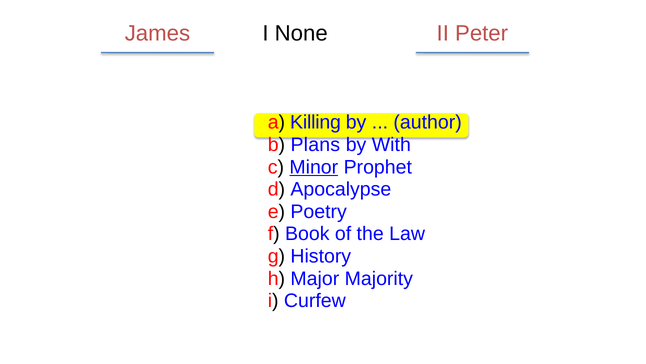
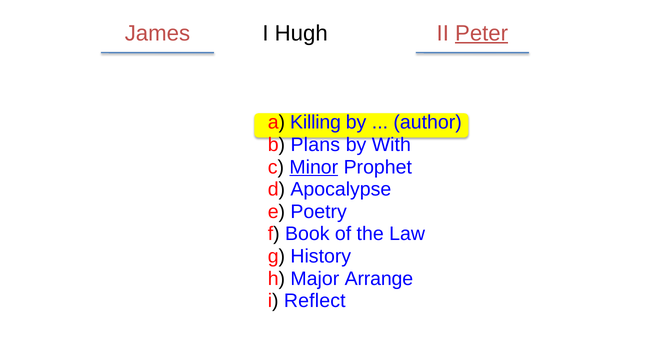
None: None -> Hugh (301, 33)
Peter underline: none -> present (482, 33)
Majority: Majority -> Arrange (379, 278)
Curfew: Curfew -> Reflect (315, 300)
